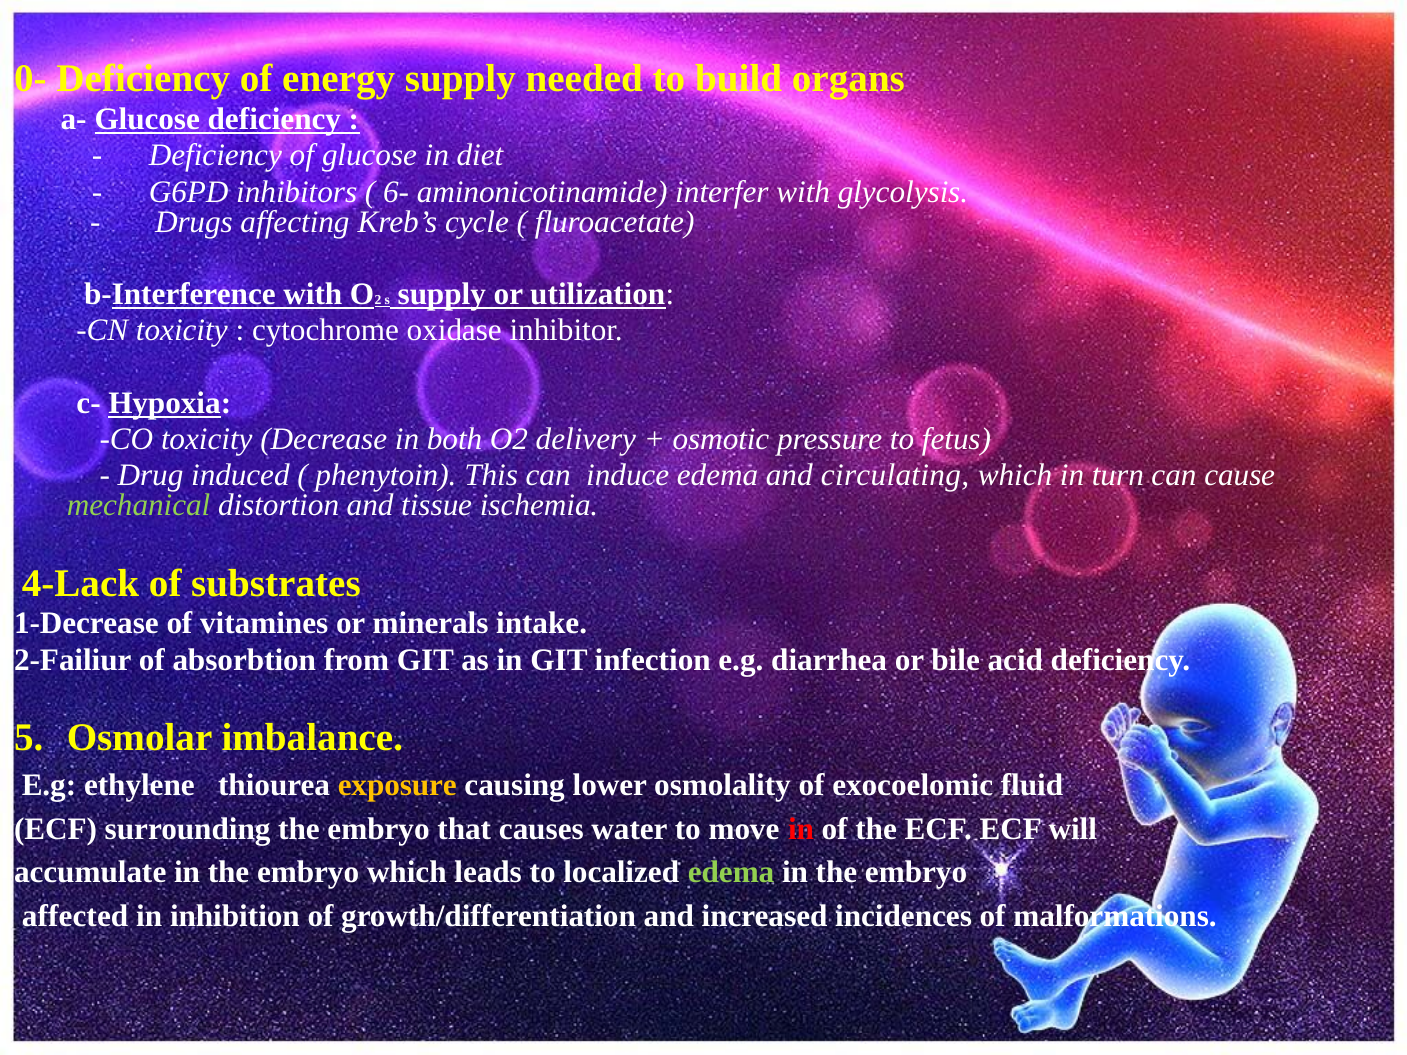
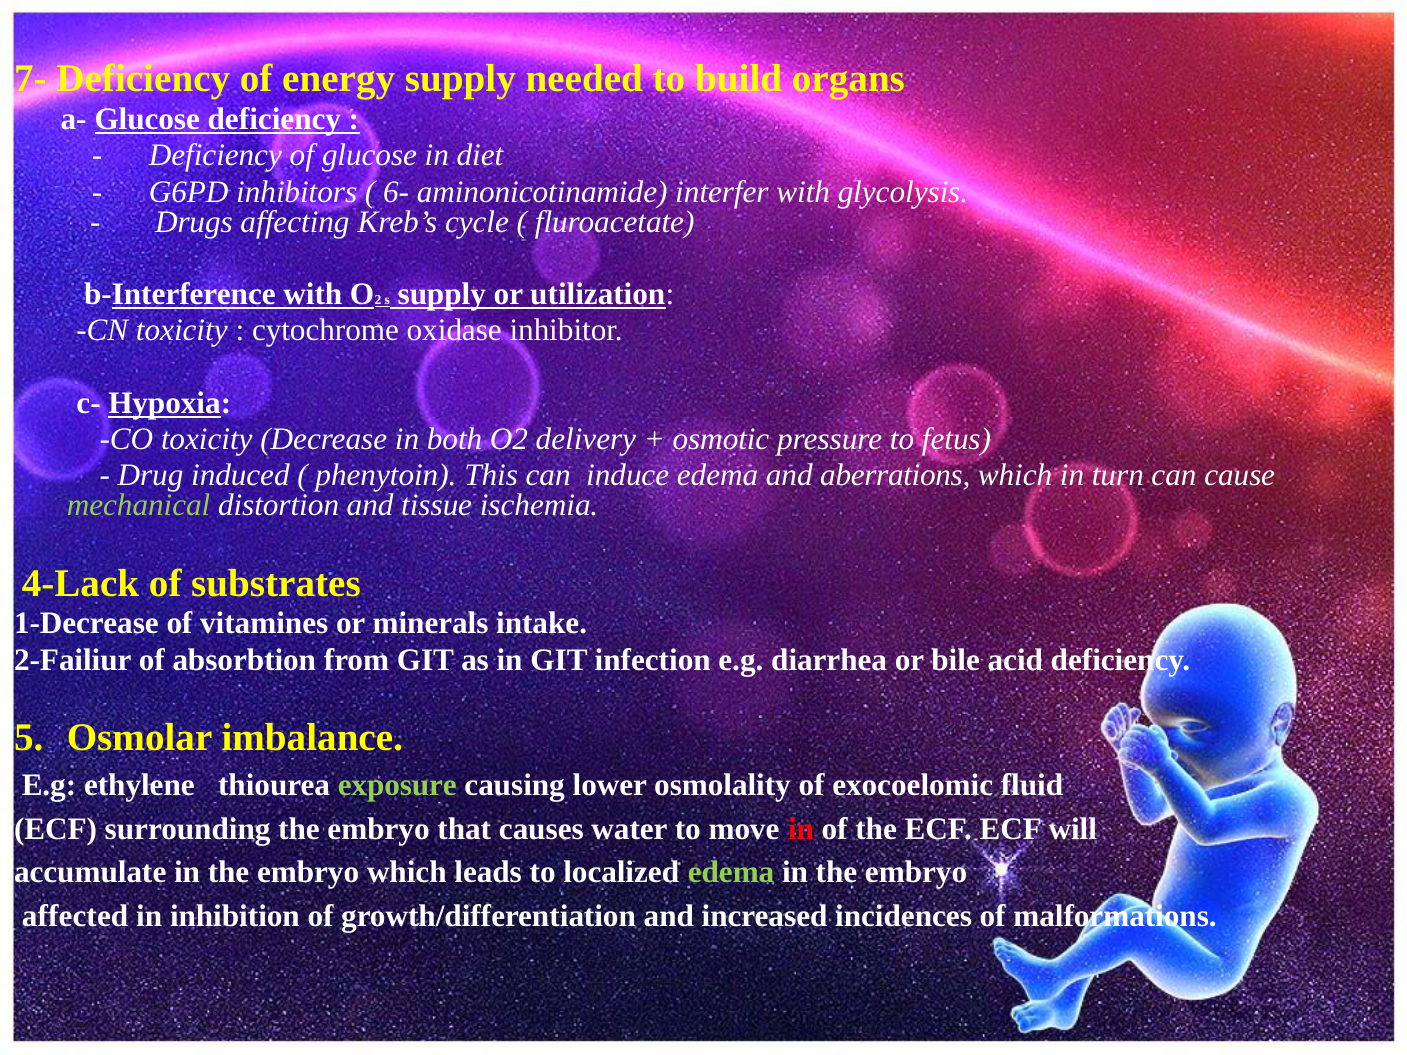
0-: 0- -> 7- (30, 79)
circulating: circulating -> aberrations (895, 476)
exposure colour: yellow -> light green (397, 785)
